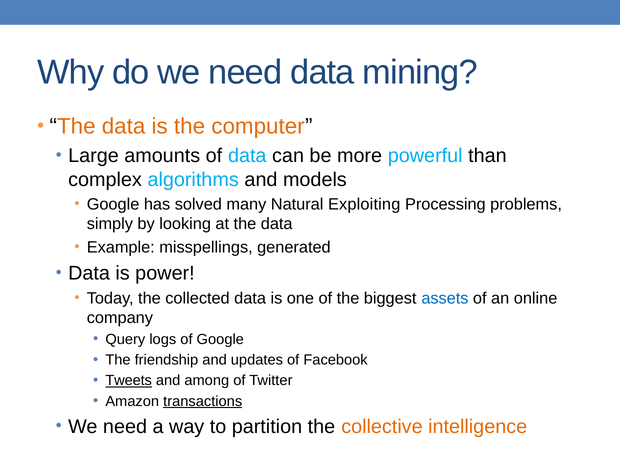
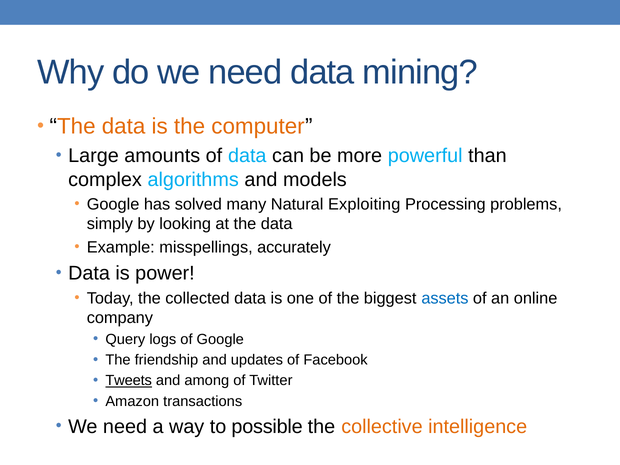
generated: generated -> accurately (294, 247)
transactions underline: present -> none (203, 401)
partition: partition -> possible (267, 426)
